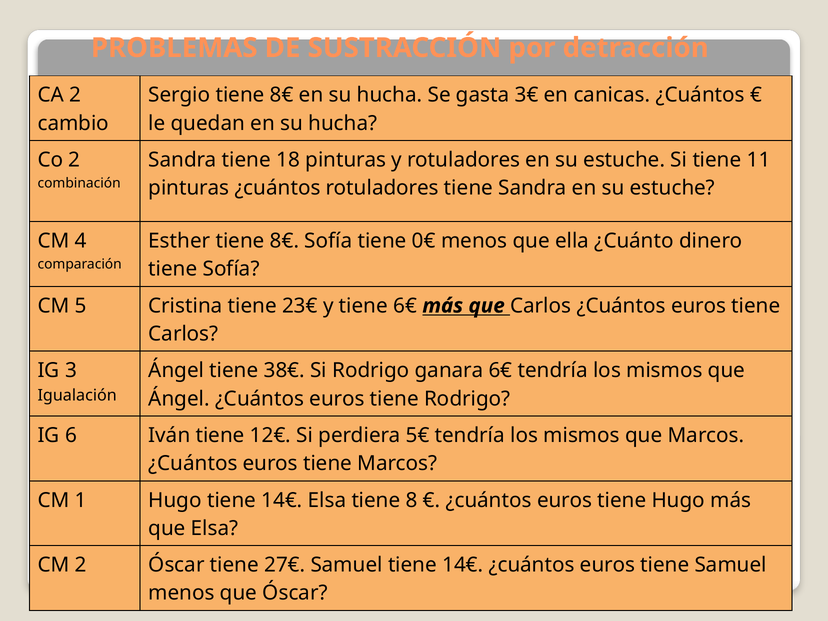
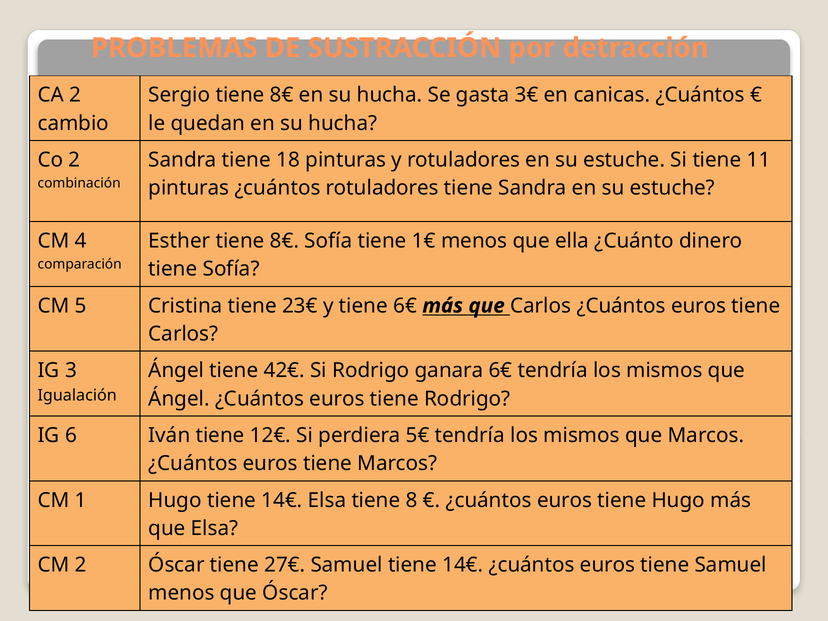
0€: 0€ -> 1€ (424, 241)
38€: 38€ -> 42€ (284, 371)
